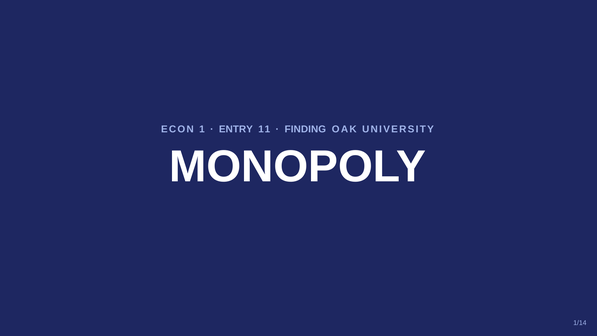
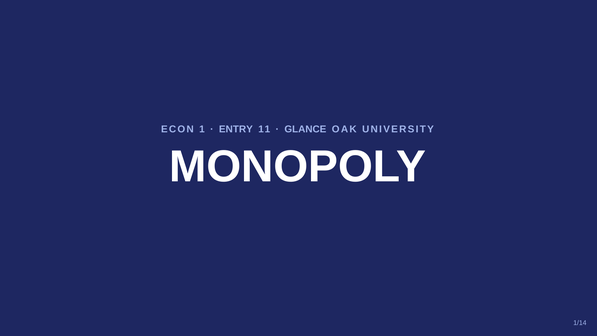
FINDING: FINDING -> GLANCE (305, 129)
